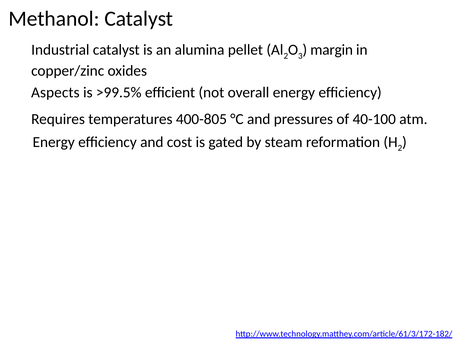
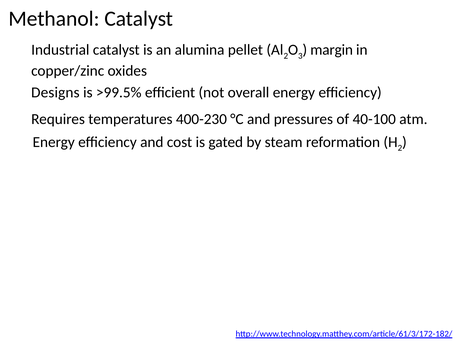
Aspects: Aspects -> Designs (55, 92)
400-805: 400-805 -> 400-230 (201, 119)
